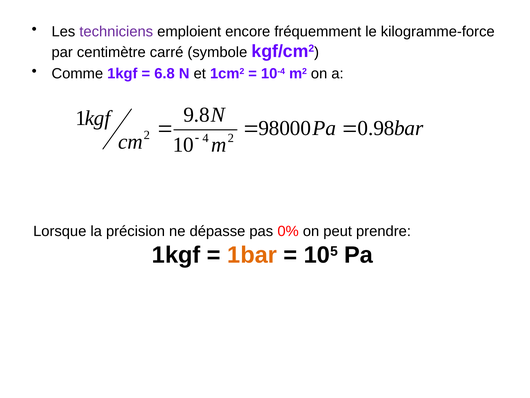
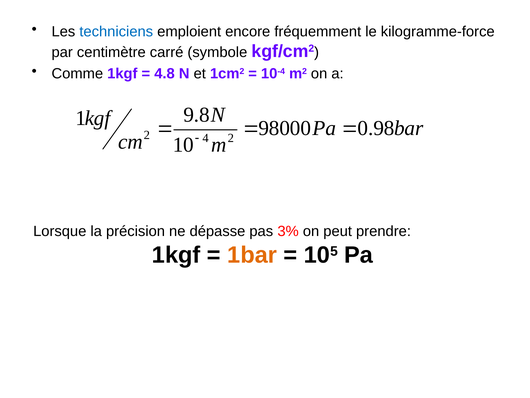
techniciens colour: purple -> blue (116, 32)
6.8: 6.8 -> 4.8 (164, 74)
0%: 0% -> 3% (288, 231)
